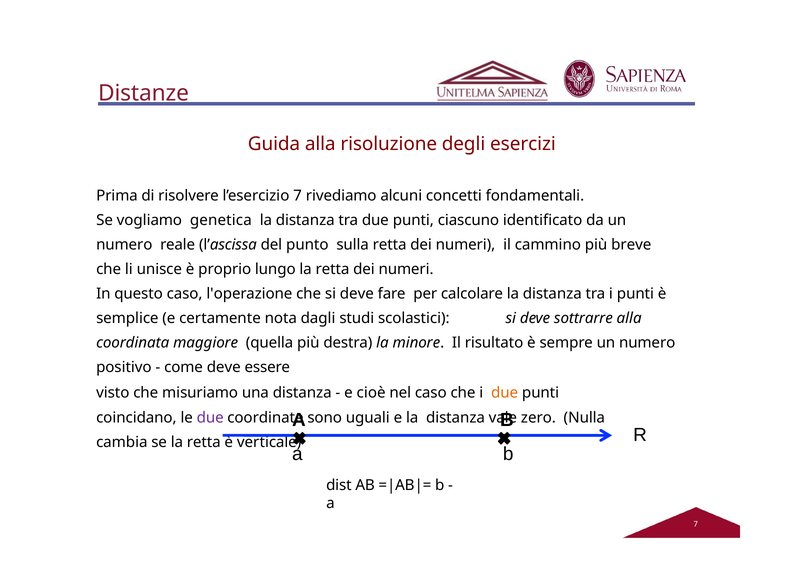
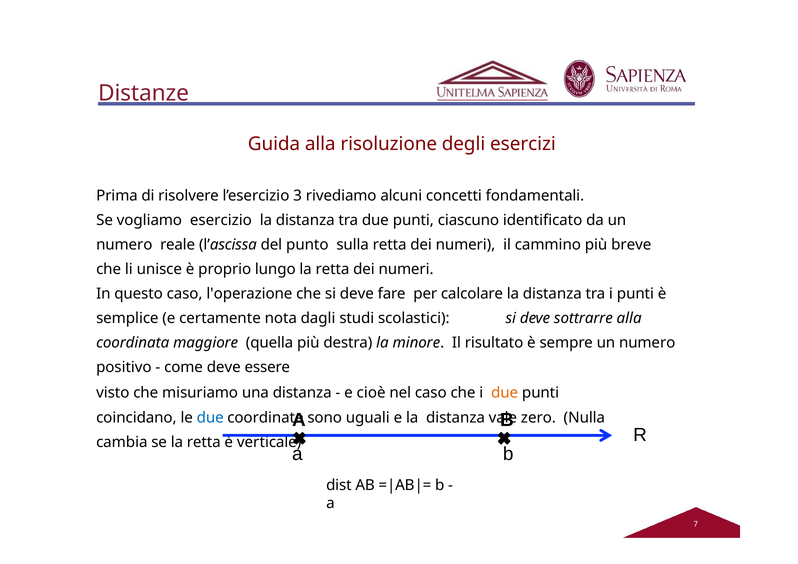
l’esercizio 7: 7 -> 3 (298, 196)
genetica: genetica -> esercizio (221, 220)
due colour: purple -> blue (210, 418)
